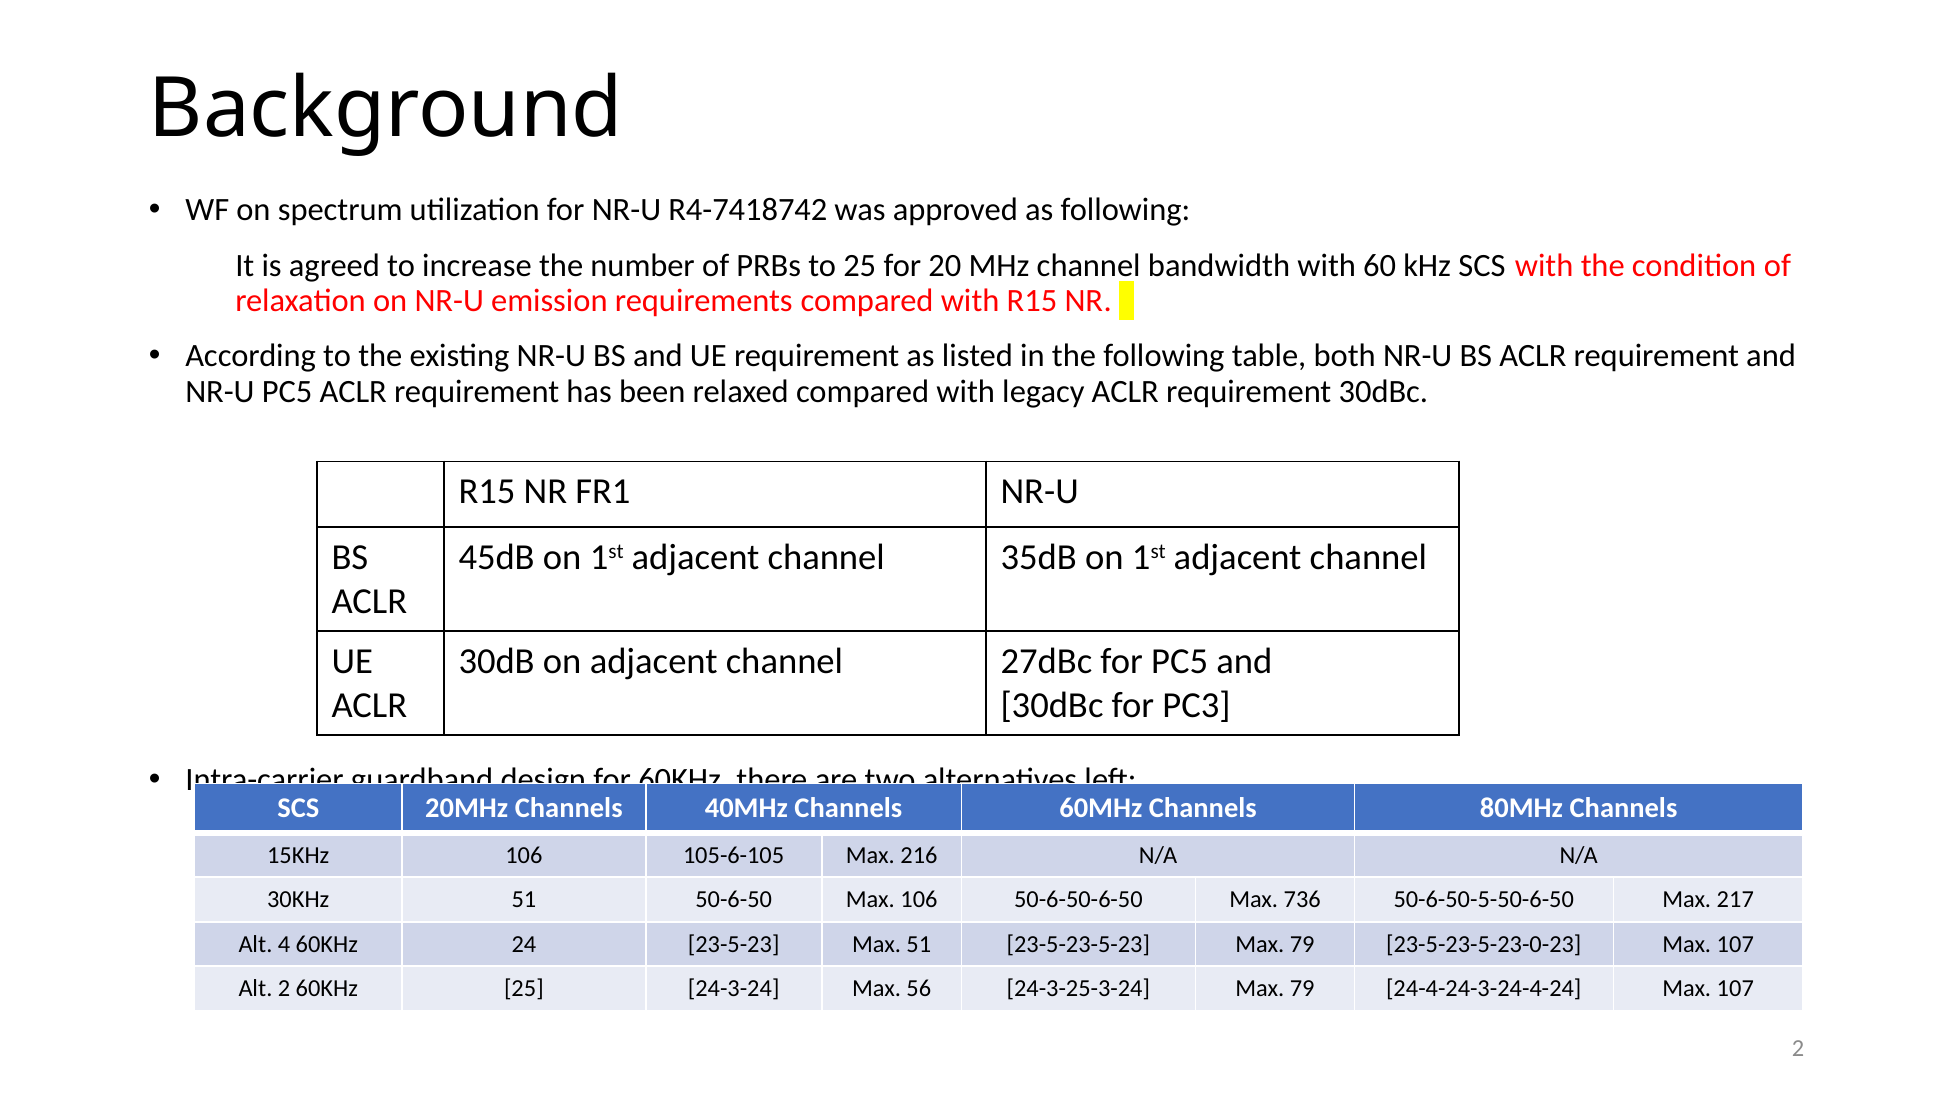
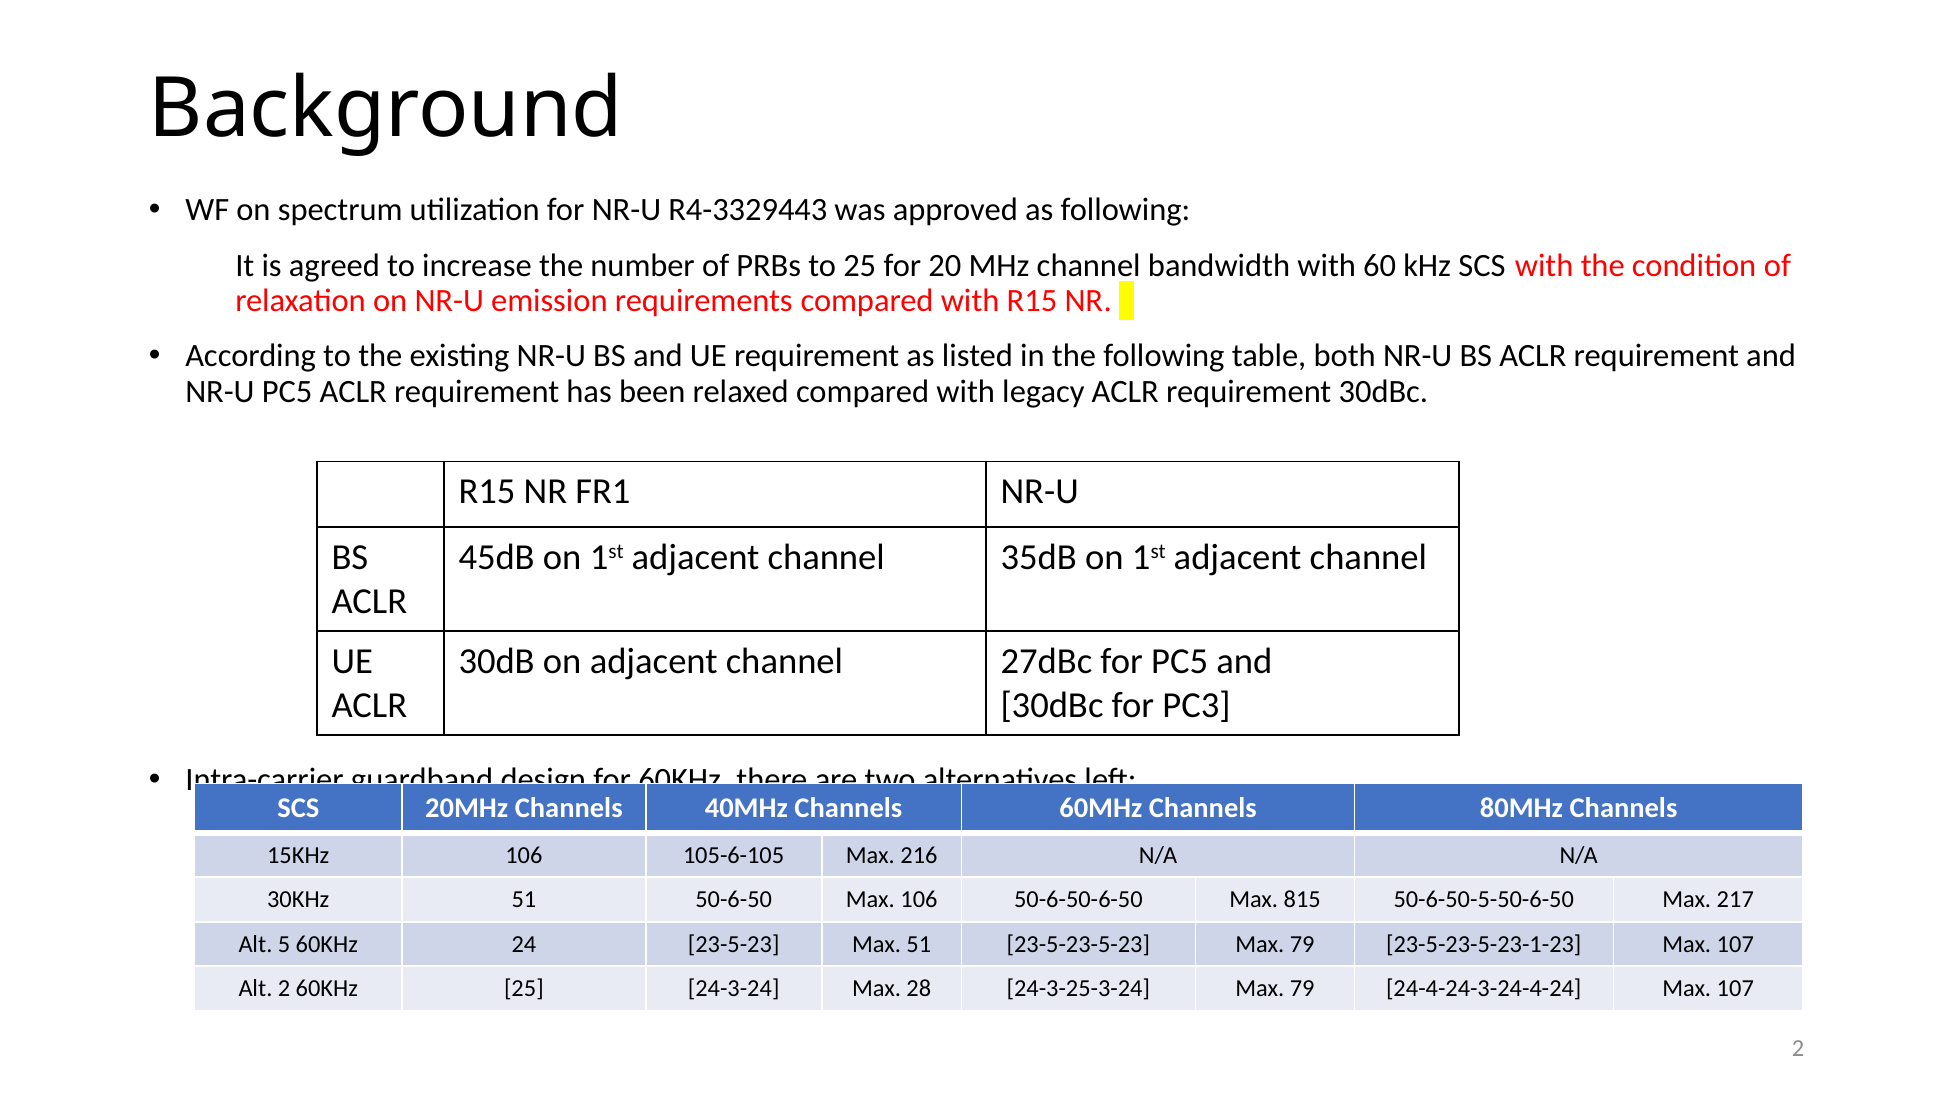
R4-7418742: R4-7418742 -> R4-3329443 (748, 210)
736: 736 -> 815 (1302, 900)
4: 4 -> 5 (284, 945)
23-5-23-5-23-0-23: 23-5-23-5-23-0-23 -> 23-5-23-5-23-1-23 (1484, 945)
56: 56 -> 28 (919, 989)
